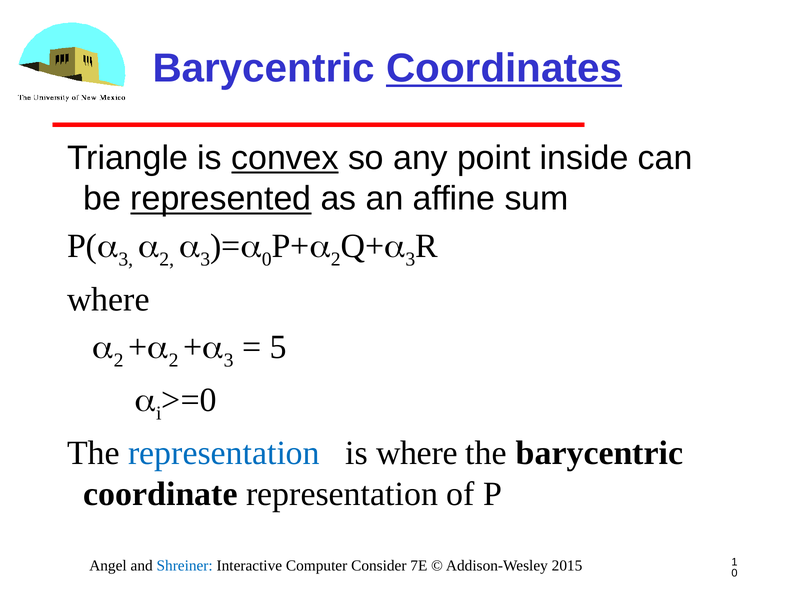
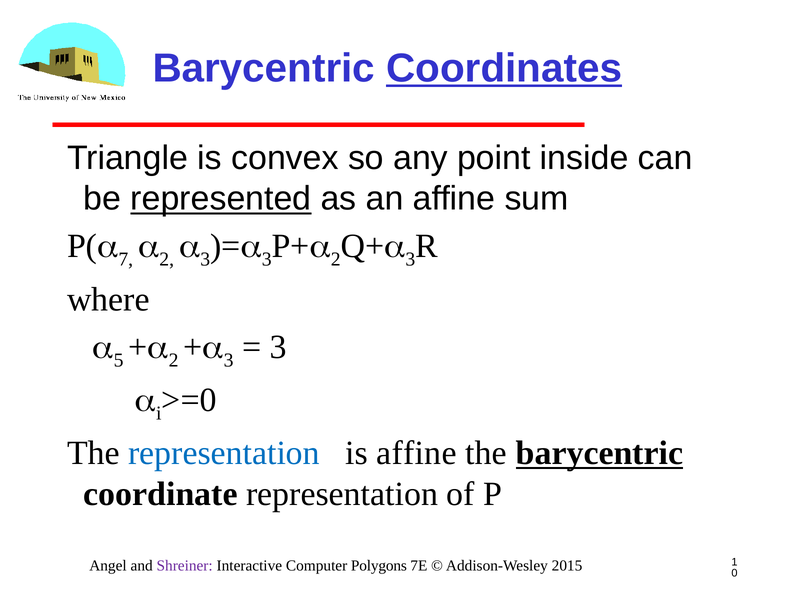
convex underline: present -> none (285, 158)
3: 3 -> 7 (126, 259)
0: 0 -> 3 (267, 259)
2: 2 -> 5 (119, 360)
5: 5 -> 3 (278, 347)
is where: where -> affine (416, 453)
barycentric underline: none -> present (599, 453)
Shreiner colour: blue -> purple (185, 566)
Consider: Consider -> Polygons (379, 566)
